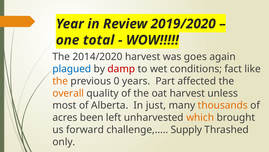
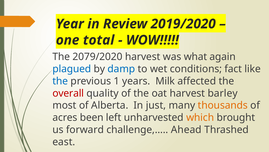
2014/2020: 2014/2020 -> 2079/2020 (97, 57)
goes: goes -> what (195, 57)
damp colour: red -> blue (121, 69)
the colour: orange -> blue (60, 81)
0: 0 -> 1 (117, 81)
Part: Part -> Milk (165, 81)
overall colour: orange -> red (68, 93)
unless: unless -> barley (223, 93)
Supply: Supply -> Ahead (186, 129)
only: only -> east (64, 141)
